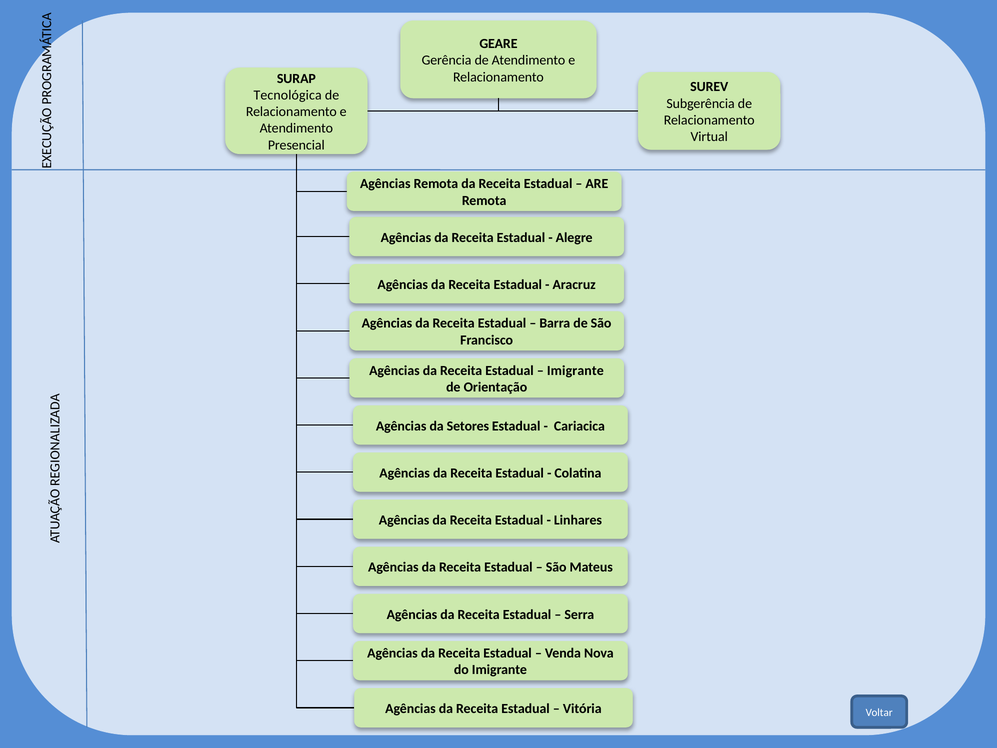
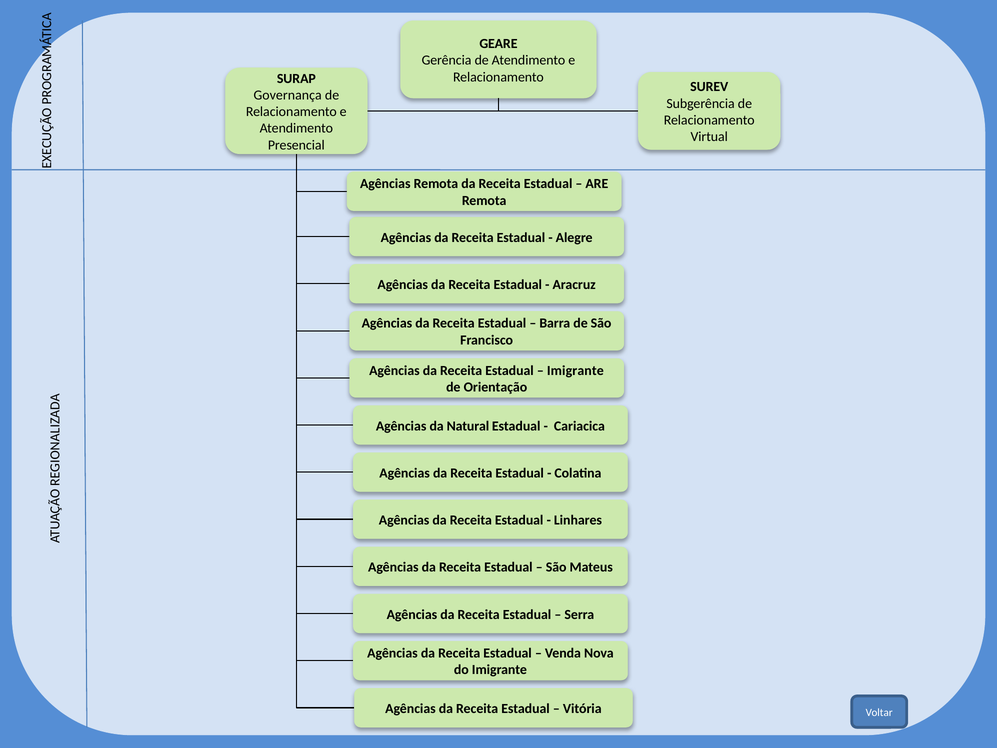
Tecnológica: Tecnológica -> Governança (288, 95)
Setores: Setores -> Natural (468, 426)
